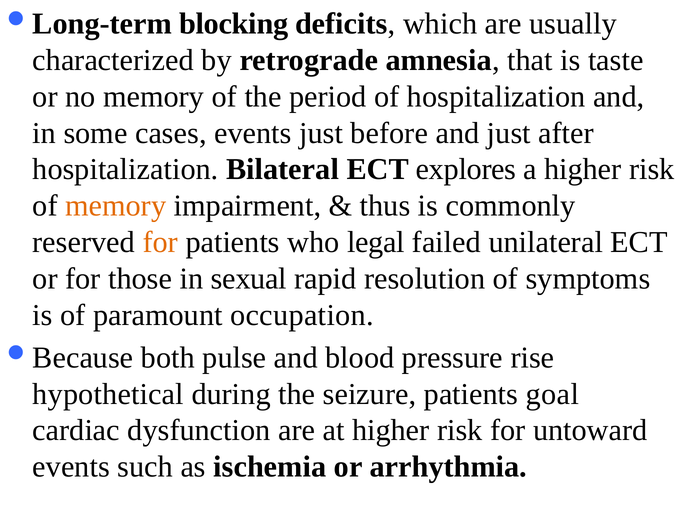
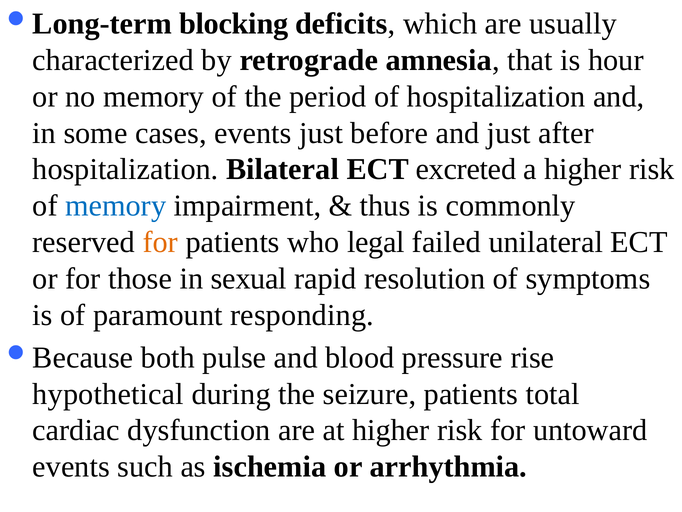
taste: taste -> hour (616, 60)
explores: explores -> excreted (466, 169)
memory colour: orange -> blue (116, 206)
occupation: occupation -> responding (302, 315)
goal: goal -> total (553, 394)
